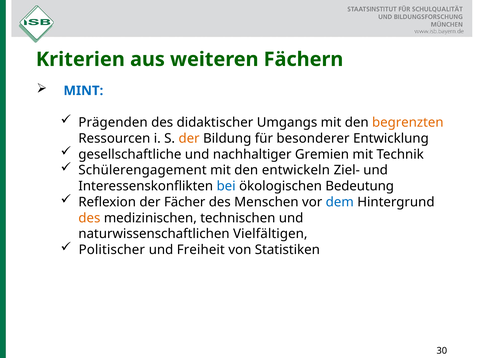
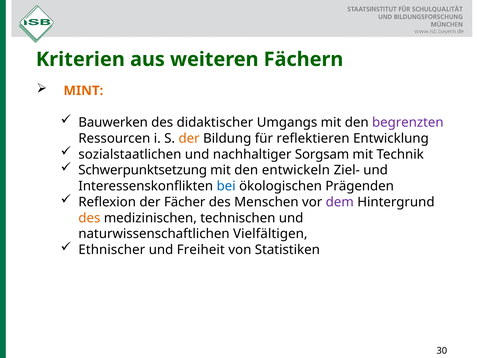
MINT colour: blue -> orange (83, 91)
Prägenden: Prägenden -> Bauwerken (113, 122)
begrenzten colour: orange -> purple (408, 122)
besonderer: besonderer -> reflektieren (313, 138)
gesellschaftliche: gesellschaftliche -> sozialstaatlichen (130, 154)
Gremien: Gremien -> Sorgsam (322, 154)
Schülerengagement: Schülerengagement -> Schwerpunktsetzung (143, 170)
Bedeutung: Bedeutung -> Prägenden (360, 186)
dem colour: blue -> purple (340, 202)
Politischer: Politischer -> Ethnischer (112, 250)
